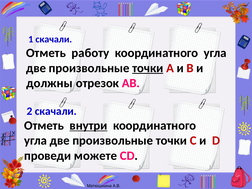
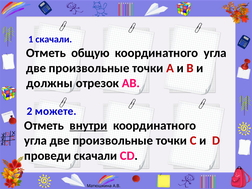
работу: работу -> общую (90, 53)
точки underline: present -> none (148, 68)
2 скачали: скачали -> можете (56, 111)
проведи можете: можете -> скачали (96, 156)
